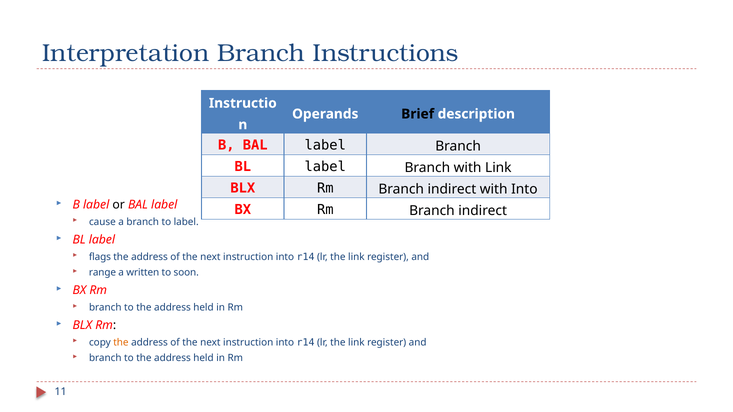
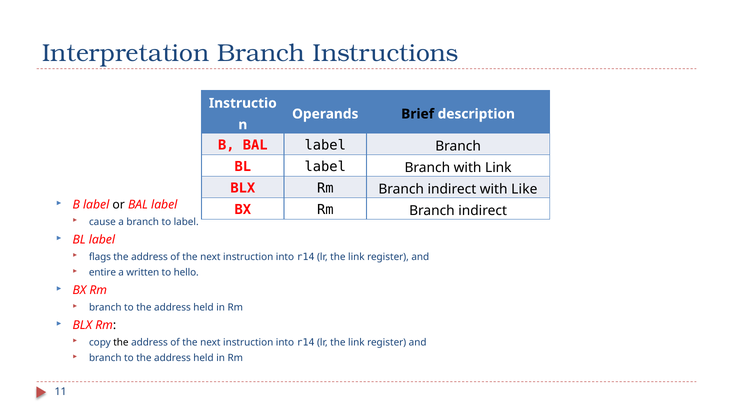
with Into: Into -> Like (524, 189)
range: range -> entire (102, 273)
soon: soon -> hello (186, 273)
the colour: orange -> black (121, 343)
